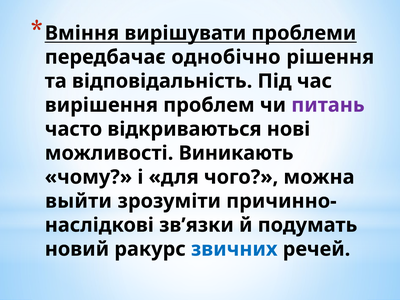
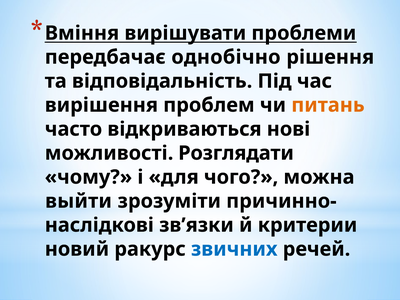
питань colour: purple -> orange (328, 105)
Виникають: Виникають -> Розглядати (236, 153)
подумать: подумать -> критерии (308, 225)
